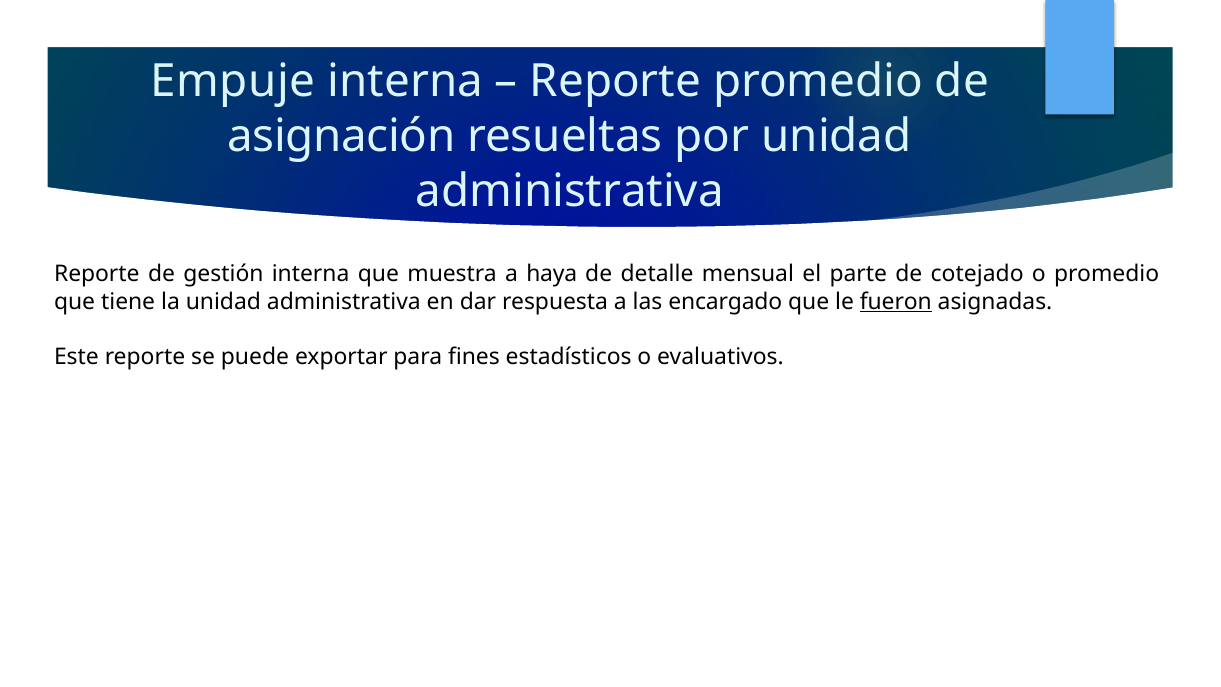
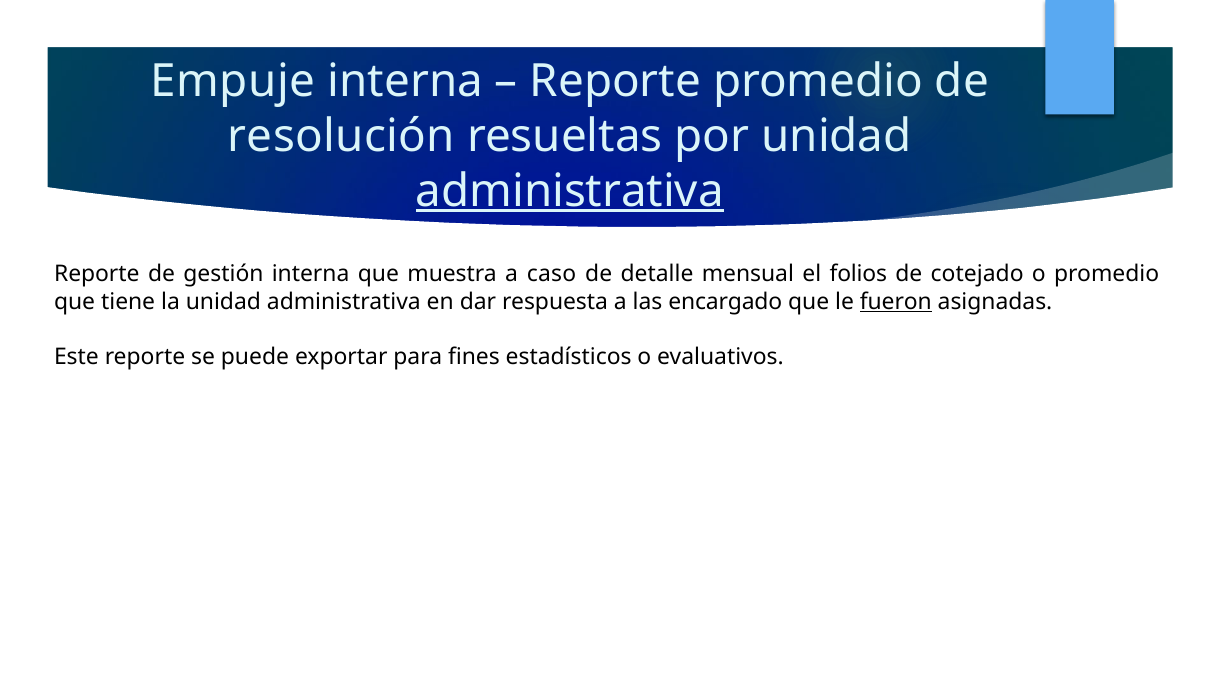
asignación: asignación -> resolución (341, 136)
administrativa underline: none -> present (570, 191)
haya: haya -> caso (551, 274)
parte: parte -> folios (858, 274)
